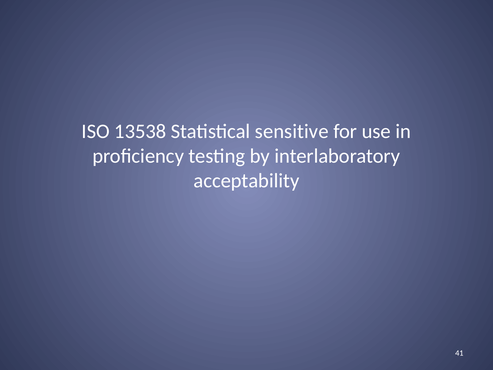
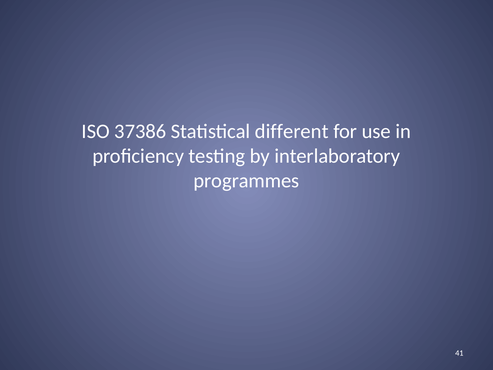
13538: 13538 -> 37386 (140, 131)
sensitive: sensitive -> different (292, 131)
acceptability: acceptability -> programmes (246, 181)
